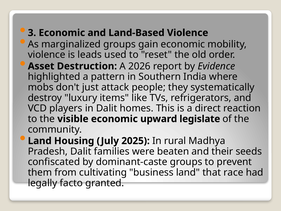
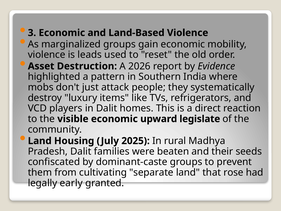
business: business -> separate (151, 172)
race: race -> rose (233, 172)
facto: facto -> early (71, 183)
